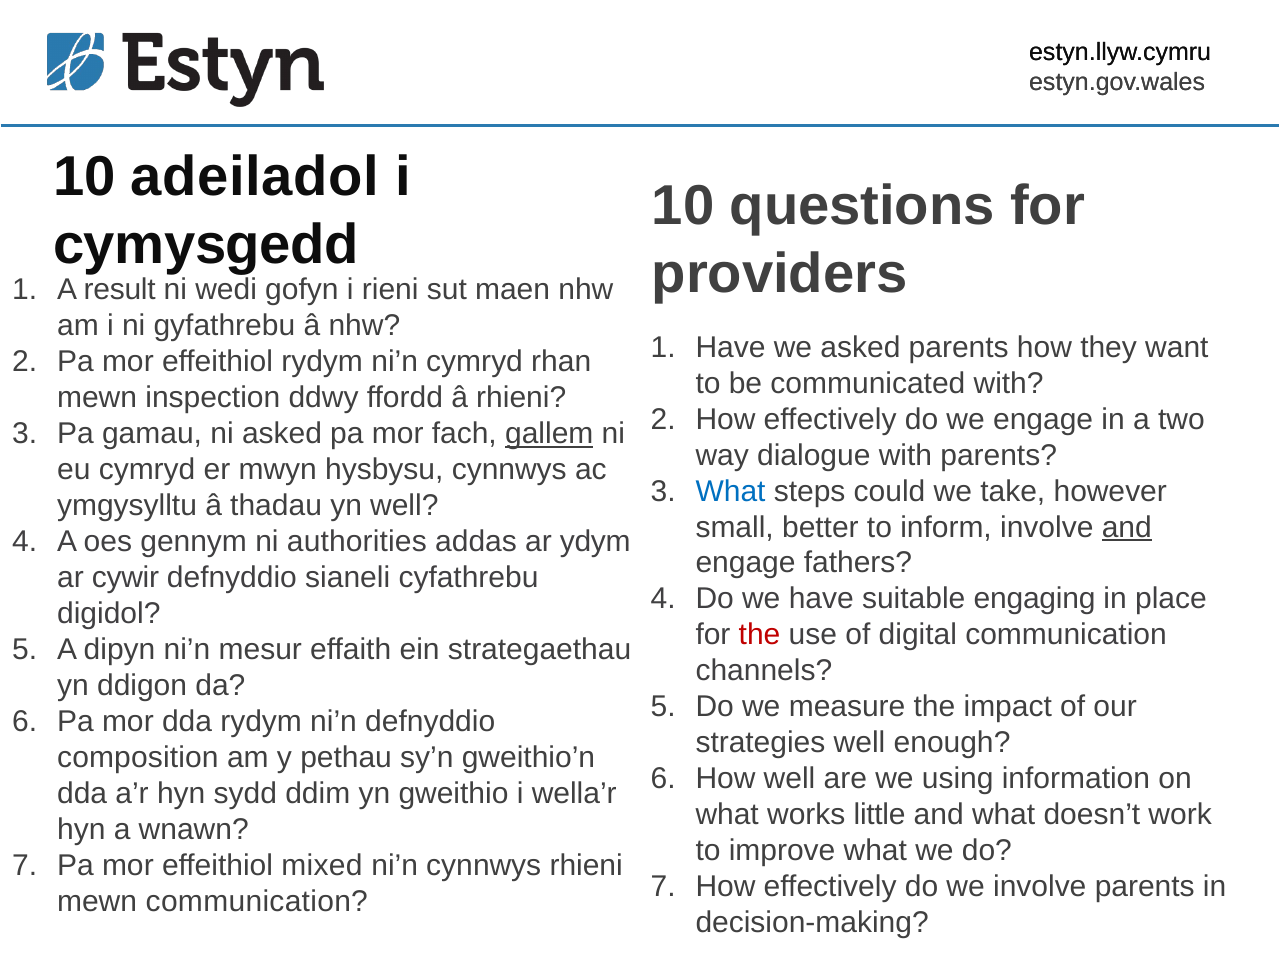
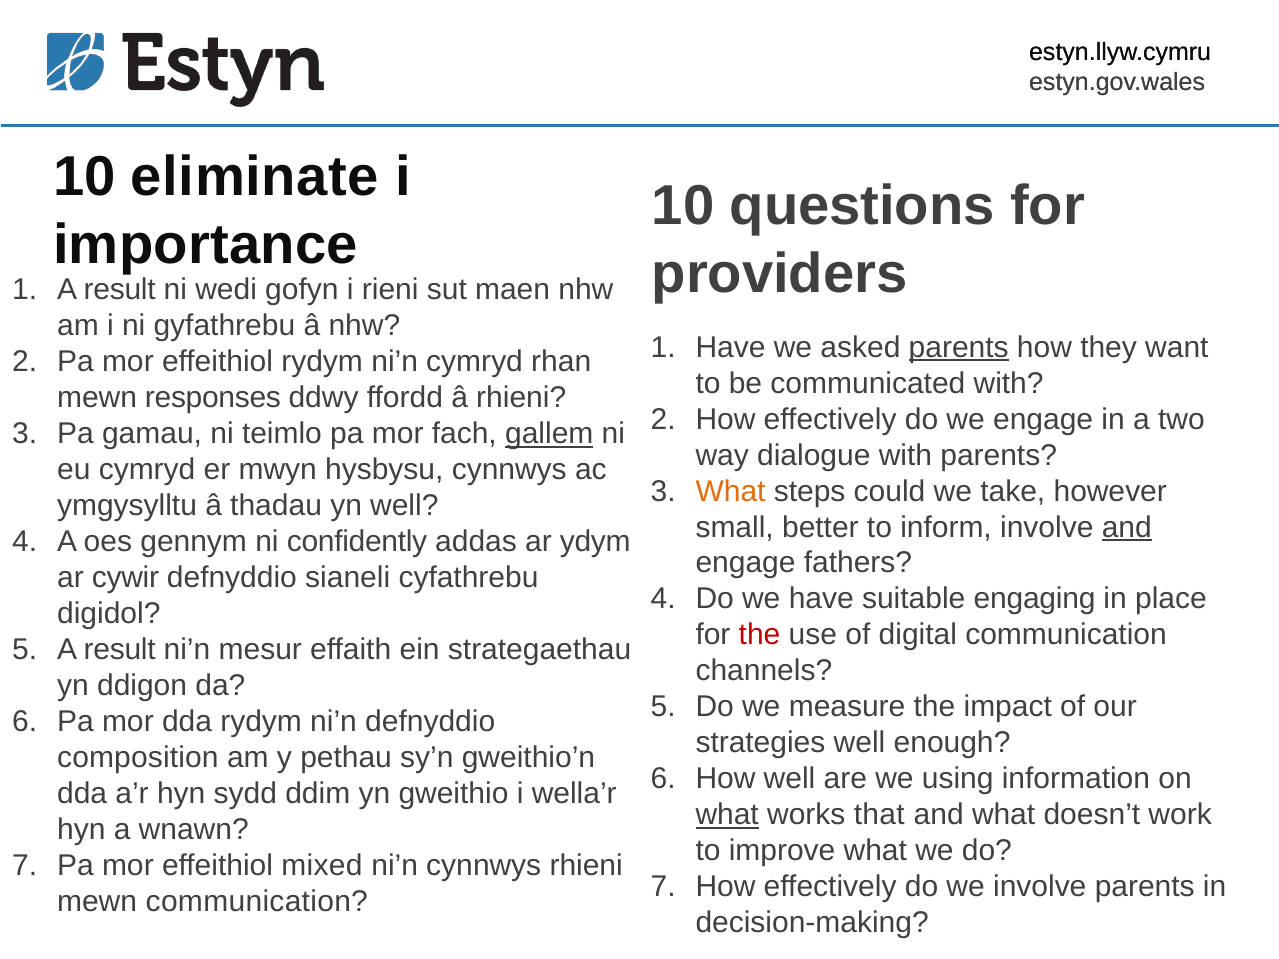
adeiladol: adeiladol -> eliminate (255, 177)
cymysgedd: cymysgedd -> importance (205, 245)
parents underline: none -> present (959, 347)
inspection: inspection -> responses (213, 398)
ni asked: asked -> teimlo (282, 434)
What colour: blue -> orange (731, 491)
authorities: authorities -> confidently (357, 542)
dipyn: dipyn -> result (120, 650)
what underline: none -> present (727, 815)
little: little -> that (879, 815)
